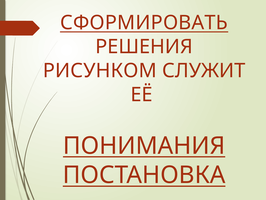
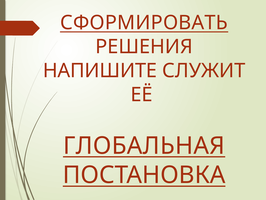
РИСУНКОМ: РИСУНКОМ -> НАПИШИТЕ (100, 71)
ПОНИМАНИЯ: ПОНИМАНИЯ -> ГЛОБАЛЬНАЯ (144, 145)
